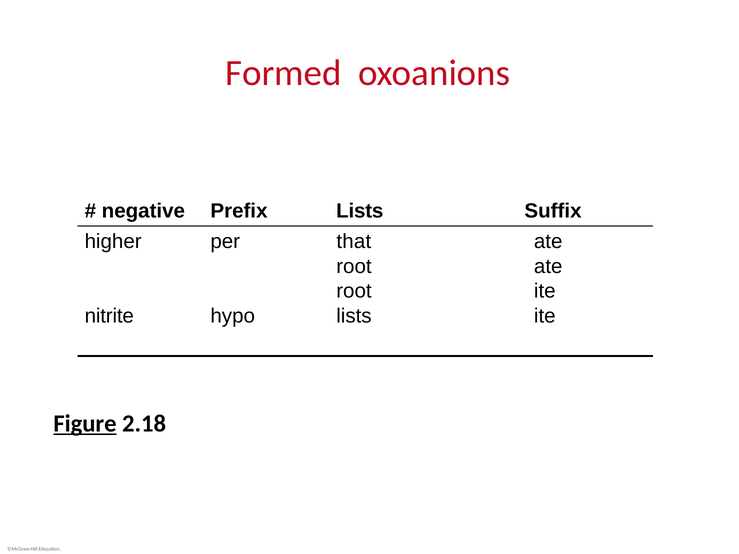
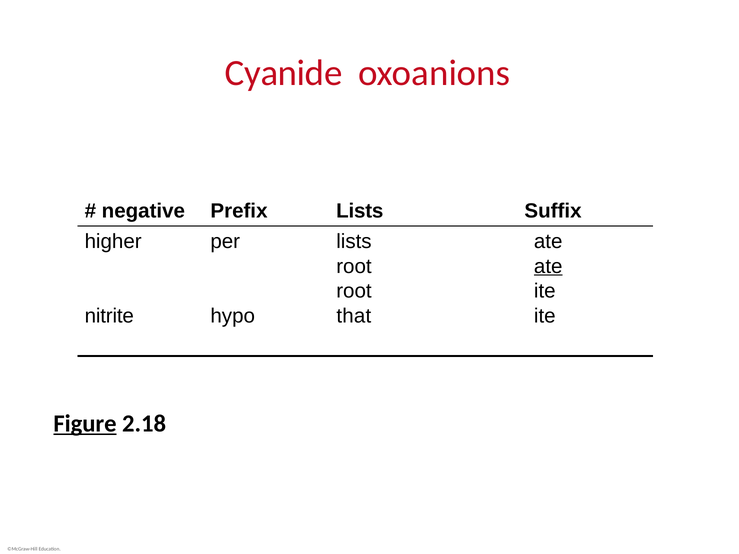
Formed: Formed -> Cyanide (284, 73)
that: that -> lists (354, 241)
ate underline: none -> present (548, 266)
lists: lists -> that (354, 316)
